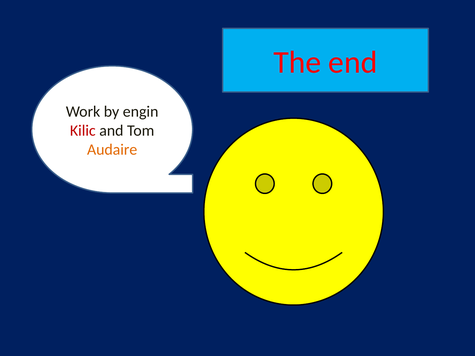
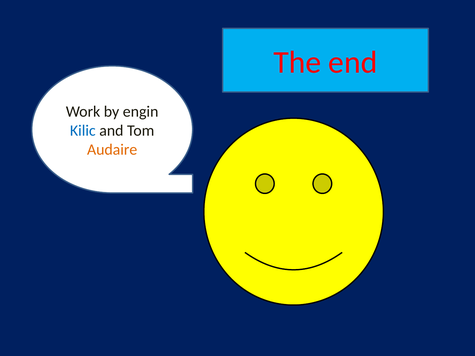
Kilic colour: red -> blue (83, 131)
